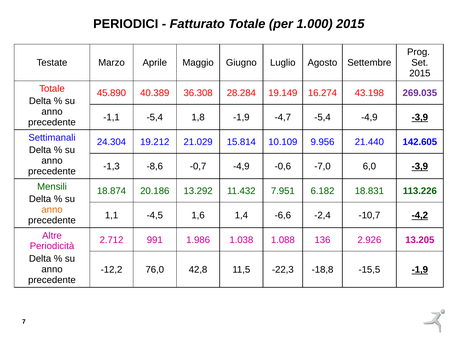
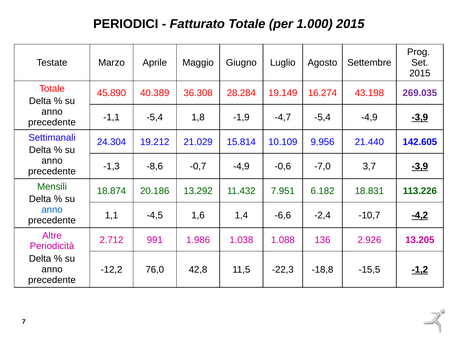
6,0: 6,0 -> 3,7 (369, 166)
anno colour: orange -> blue (52, 209)
-15,5 -1,9: -1,9 -> -1,2 (420, 269)
